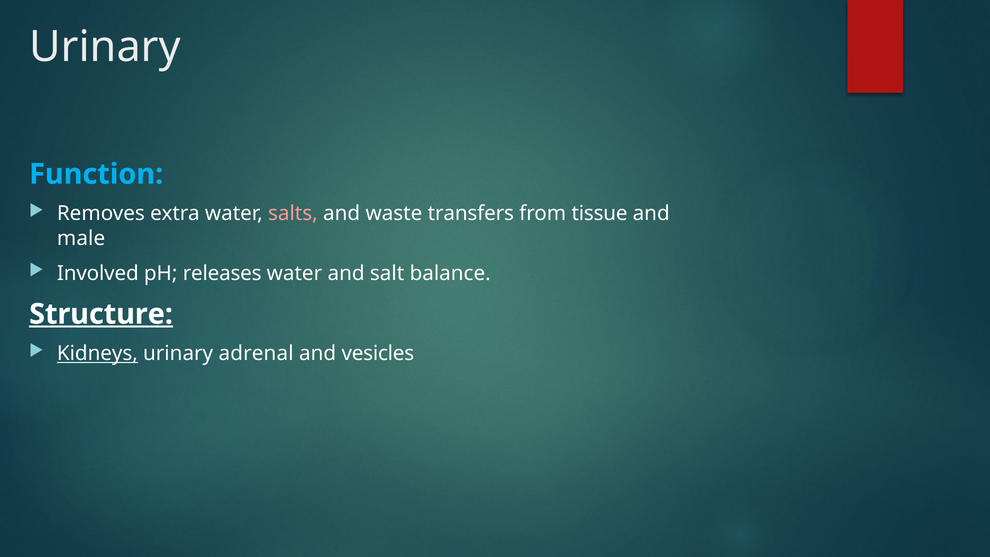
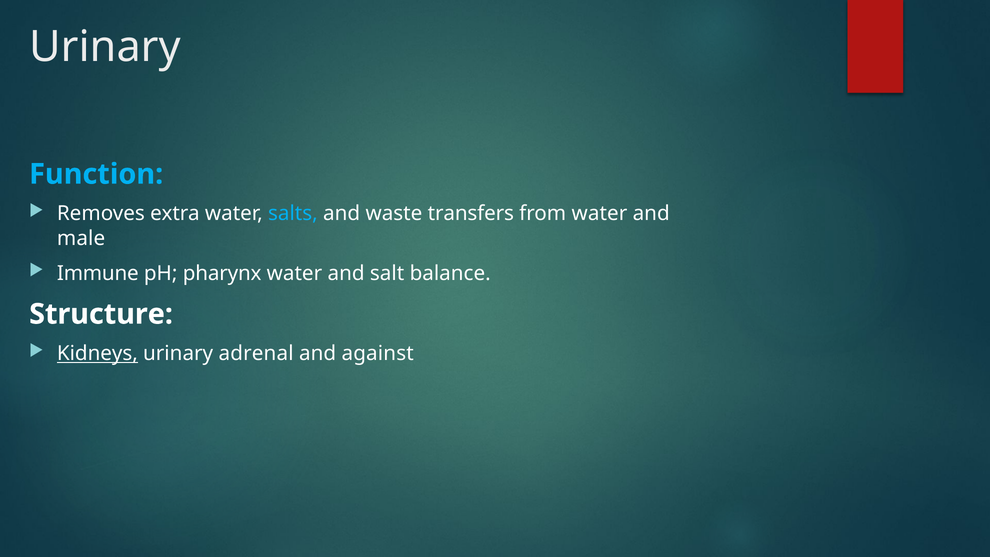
salts colour: pink -> light blue (293, 214)
from tissue: tissue -> water (599, 214)
Involved: Involved -> Immune (98, 273)
releases: releases -> pharynx (222, 273)
Structure underline: present -> none (101, 314)
vesicles: vesicles -> against (378, 354)
